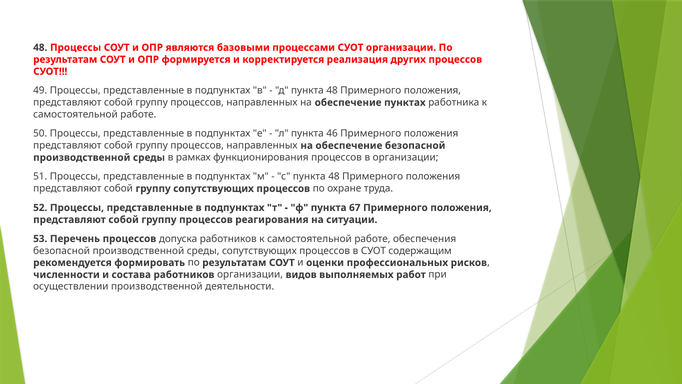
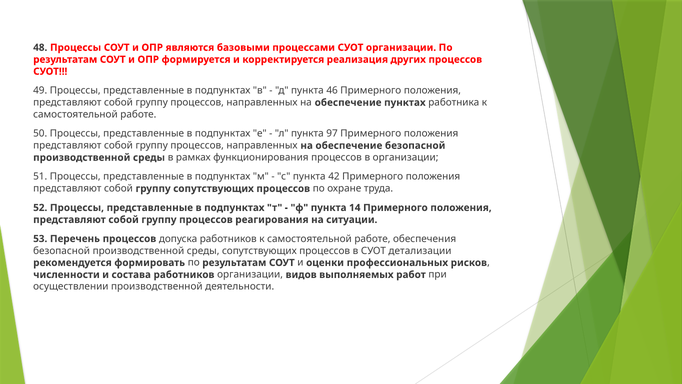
д пункта 48: 48 -> 46 (332, 90)
46: 46 -> 97 (332, 133)
с пункта 48: 48 -> 42 (334, 176)
67: 67 -> 14 (355, 207)
содержащим: содержащим -> детализации (420, 250)
